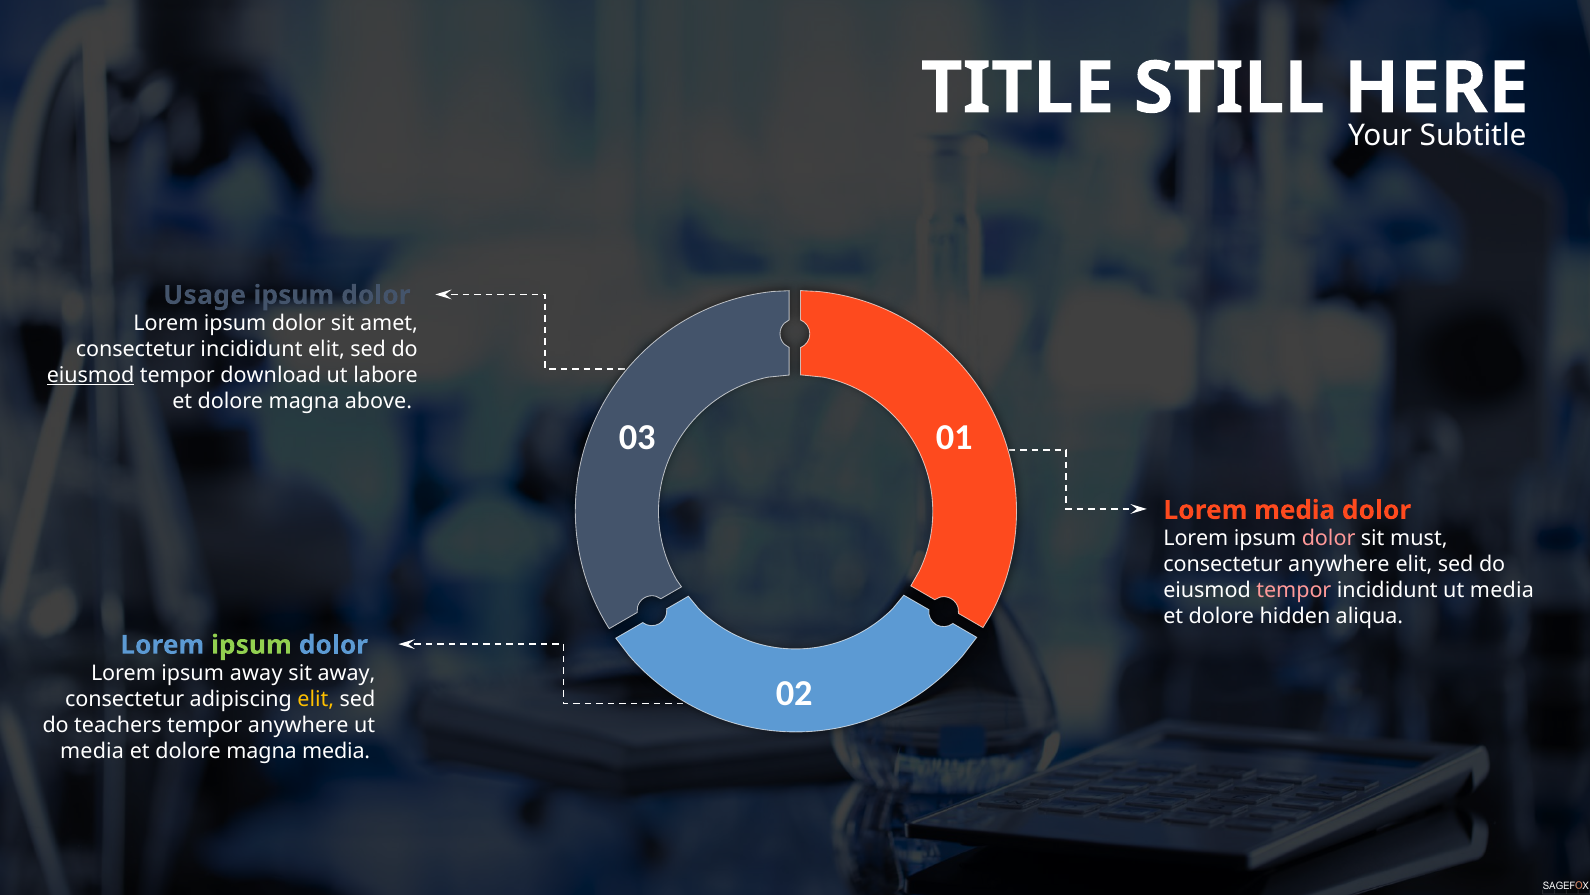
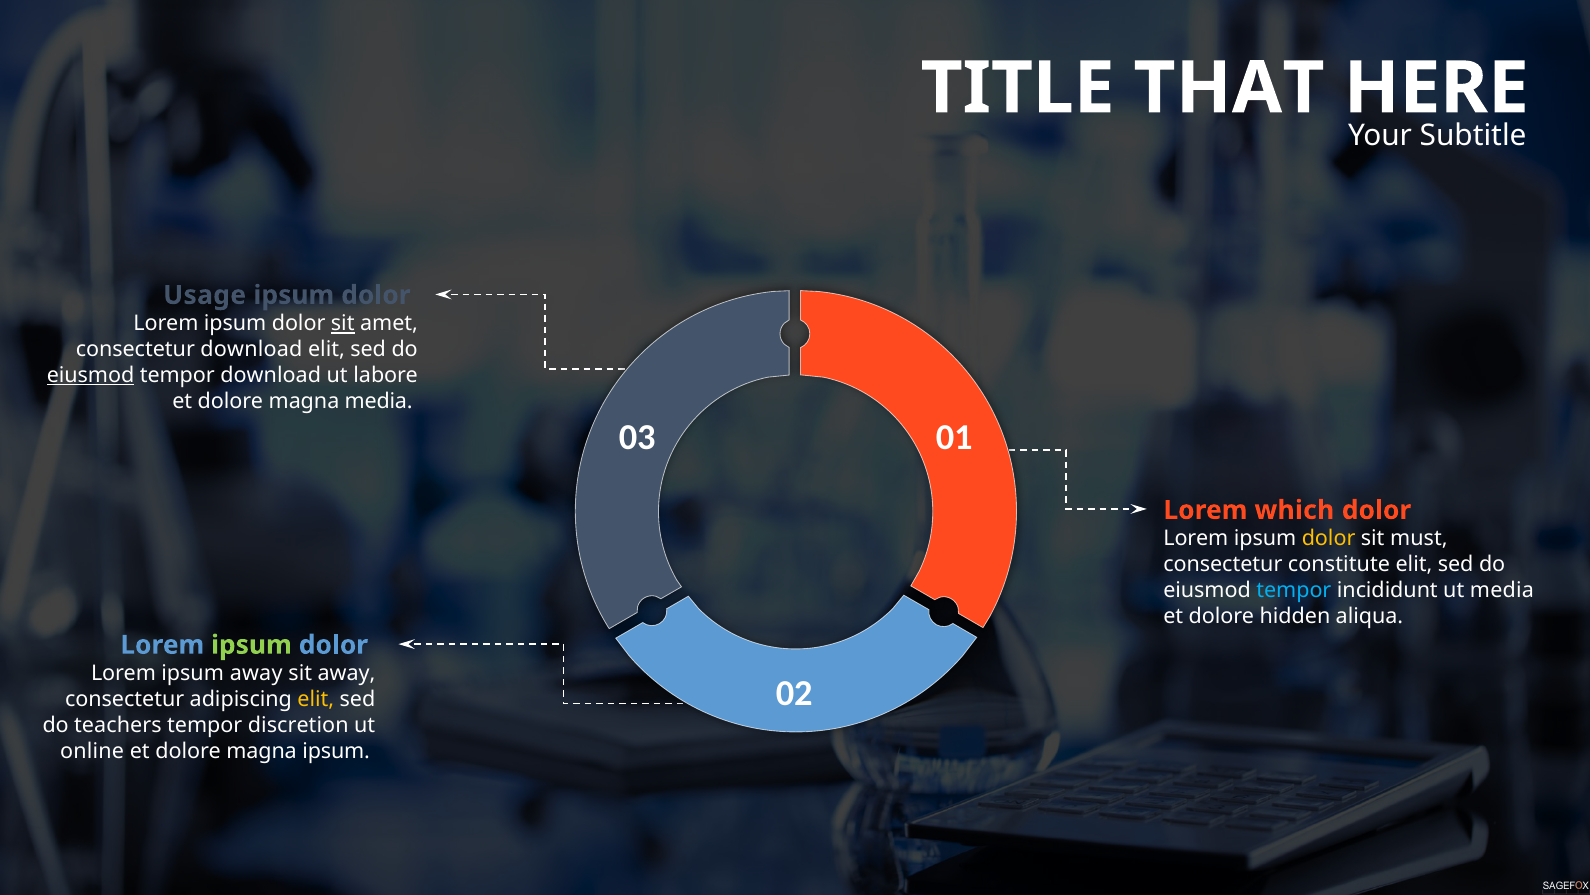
STILL: STILL -> THAT (1229, 88)
sit underline: none -> present (343, 323)
consectetur incididunt: incididunt -> download (251, 349)
magna above: above -> media (379, 401)
Lorem media: media -> which (1294, 510)
dolor colour: pink -> yellow (1329, 538)
consectetur anywhere: anywhere -> constitute (1339, 564)
tempor colour: pink -> light blue (1294, 590)
tempor anywhere: anywhere -> discretion (298, 725)
media: media -> online (92, 751)
magna media: media -> ipsum (336, 751)
